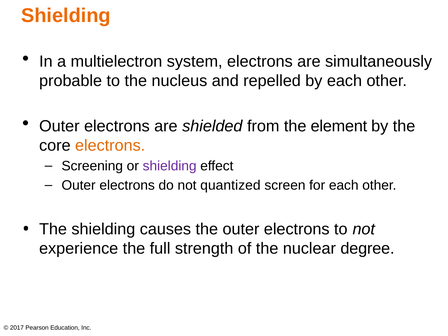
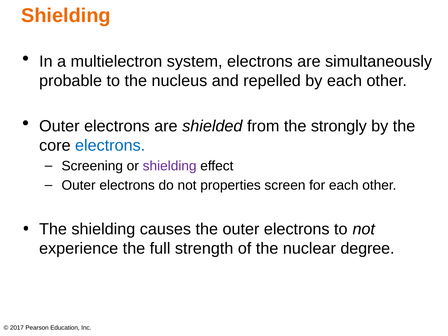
element: element -> strongly (339, 126)
electrons colour: orange -> blue (110, 146)
quantized: quantized -> properties (231, 185)
